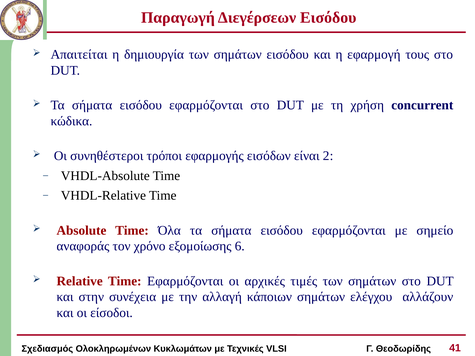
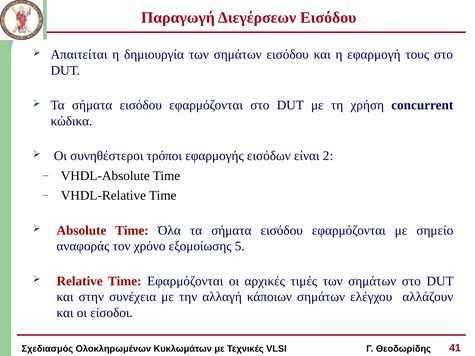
6: 6 -> 5 (240, 246)
